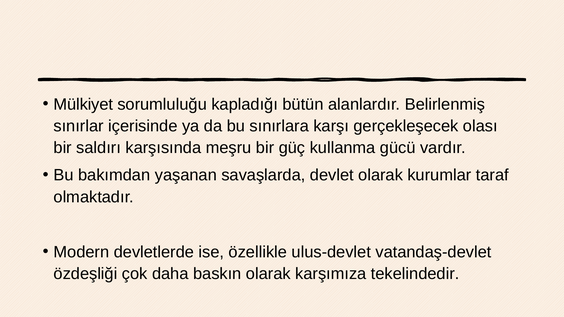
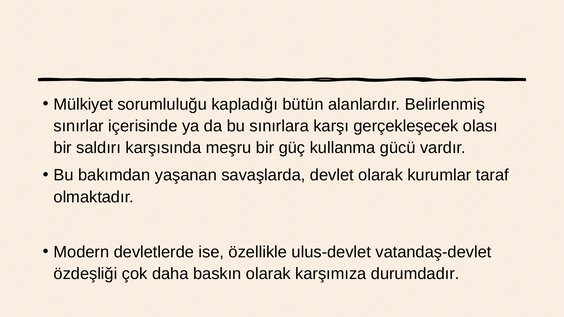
tekelindedir: tekelindedir -> durumdadır (415, 274)
